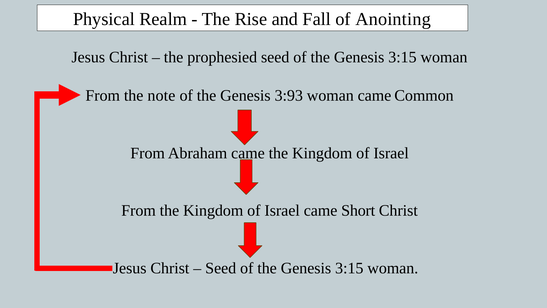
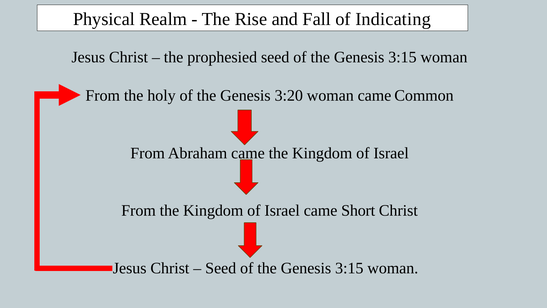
Anointing: Anointing -> Indicating (393, 19)
note: note -> holy (162, 96)
3:93: 3:93 -> 3:20 (289, 96)
